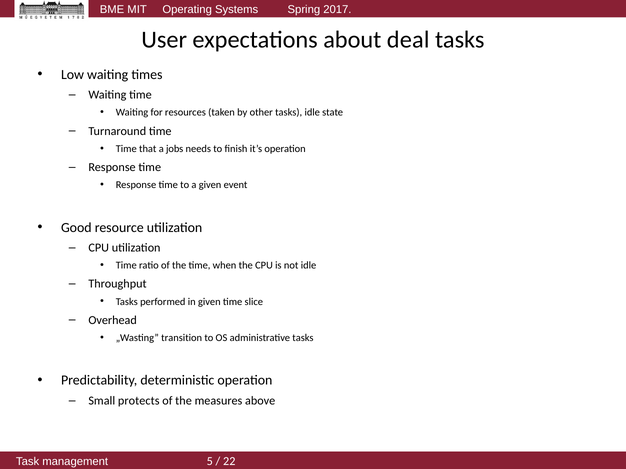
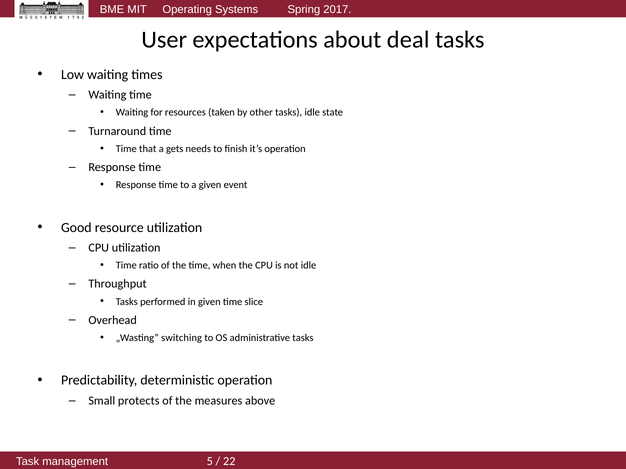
jobs: jobs -> gets (175, 149)
transition: transition -> switching (182, 338)
